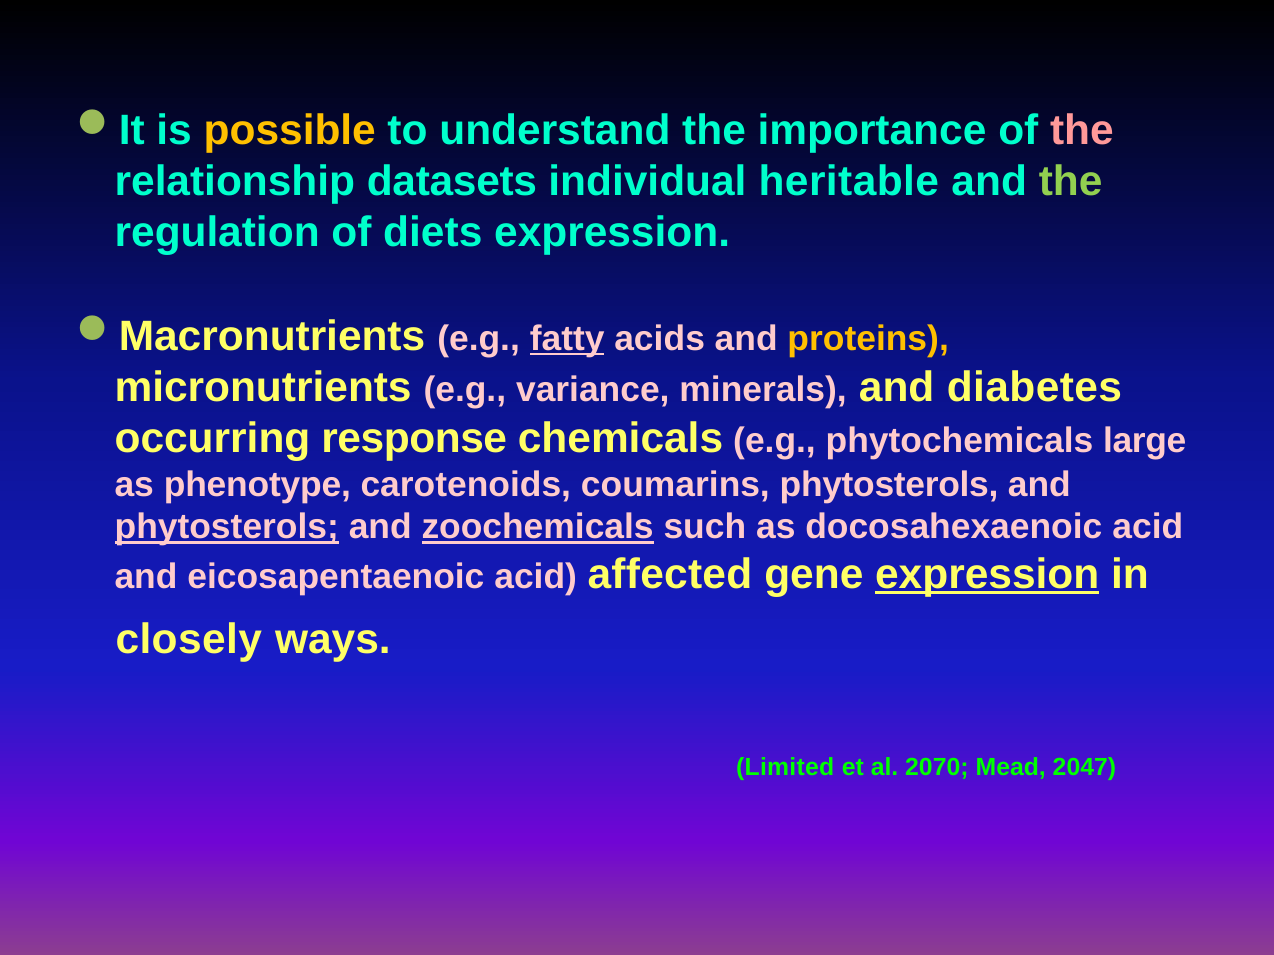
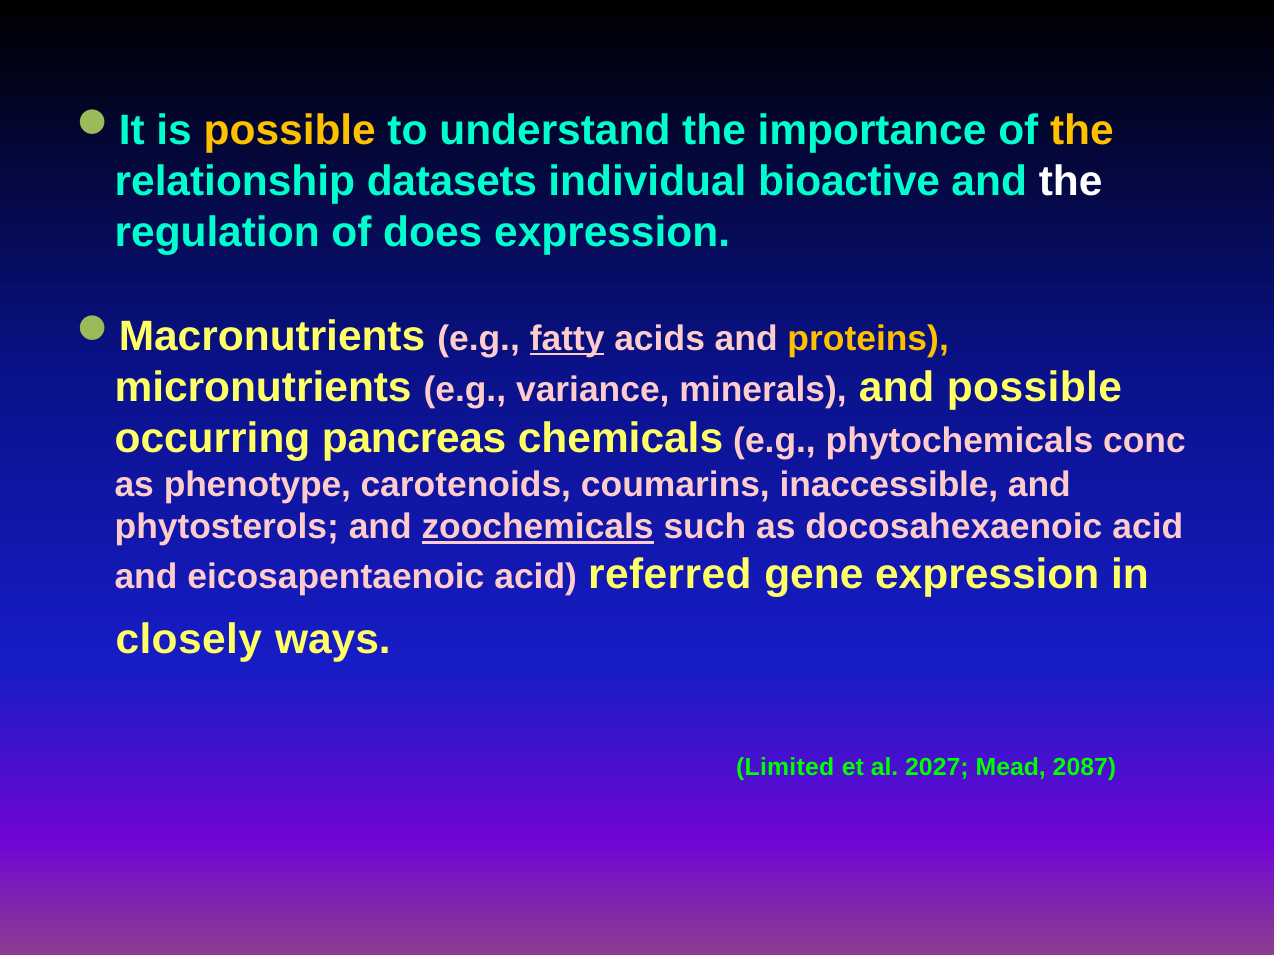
the colour: pink -> yellow (1082, 130)
heritable: heritable -> bioactive (849, 181)
the colour: light green -> white (1071, 181)
diets: diets -> does (433, 232)
and diabetes: diabetes -> possible (1034, 388)
response: response -> pancreas (414, 439)
large: large -> conc (1144, 441)
coumarins phytosterols: phytosterols -> inaccessible (889, 485)
phytosterols underline: present -> none (227, 528)
affected: affected -> referred (670, 575)
expression underline: present -> none (987, 575)
2070: 2070 -> 2027 (937, 767)
2047: 2047 -> 2087 (1084, 767)
